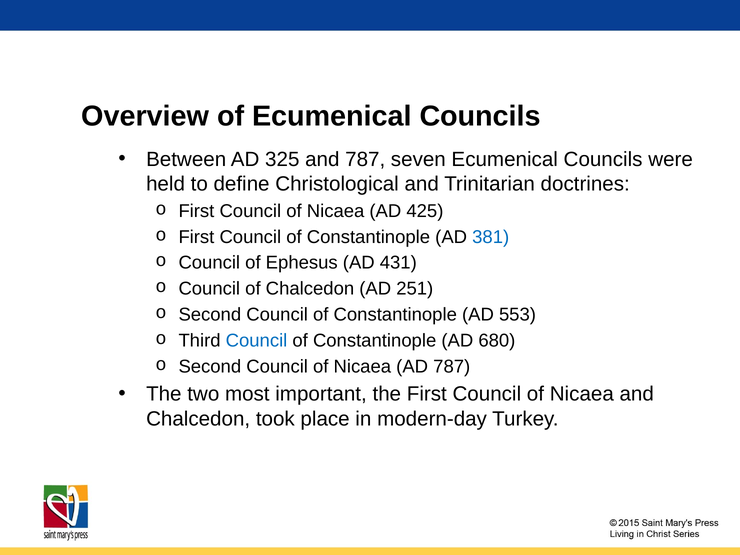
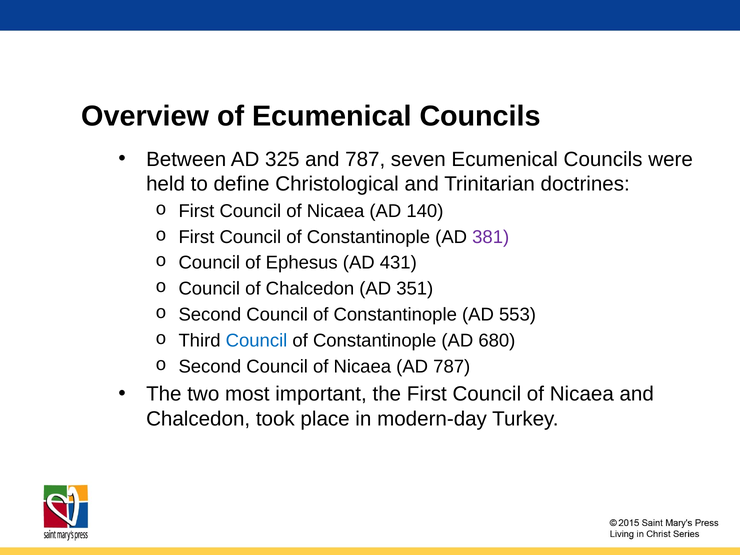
425: 425 -> 140 (425, 211)
381 colour: blue -> purple (491, 237)
251: 251 -> 351 (415, 289)
